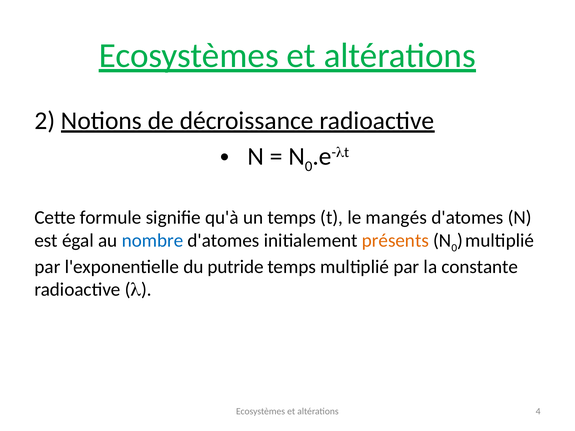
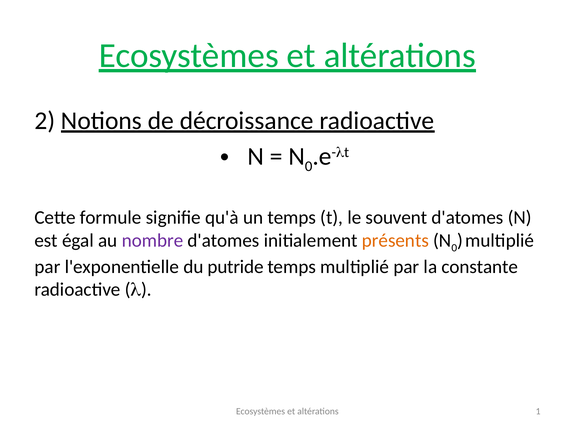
mangés: mangés -> souvent (396, 218)
nombre colour: blue -> purple (152, 241)
4: 4 -> 1 (538, 412)
